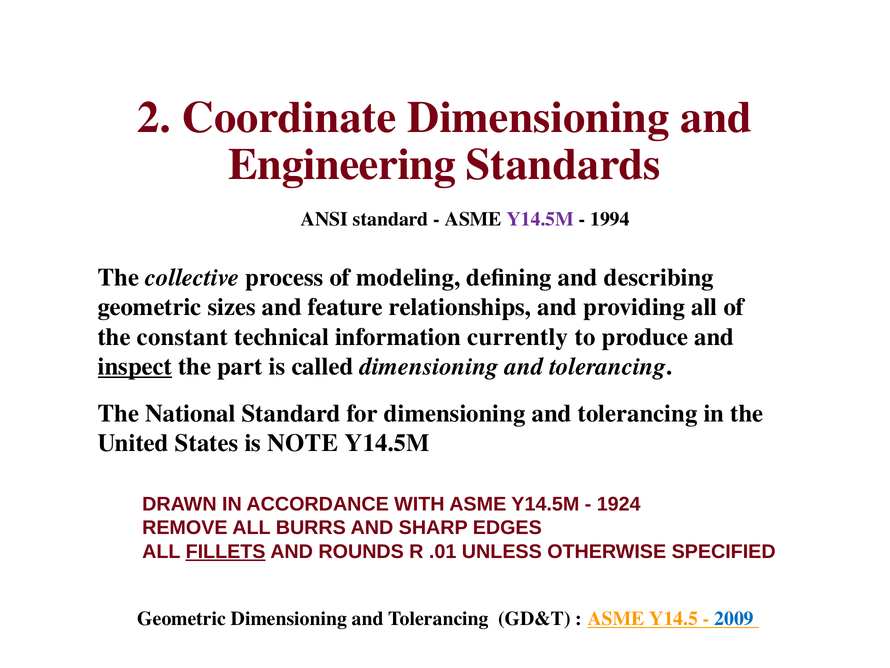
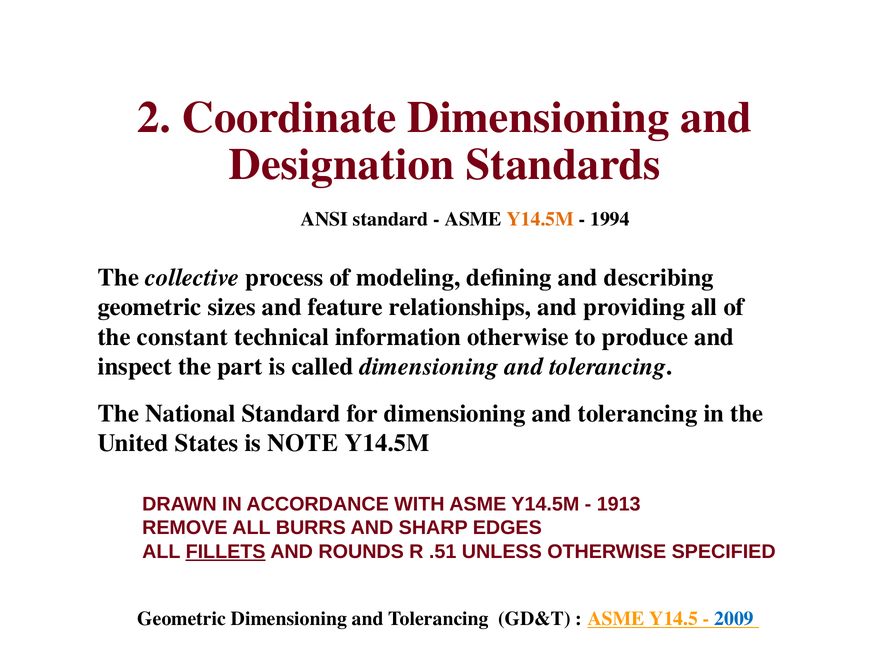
Engineering: Engineering -> Designation (342, 164)
Y14.5M colour: purple -> orange (540, 219)
information currently: currently -> otherwise (518, 337)
inspect underline: present -> none (135, 366)
1924: 1924 -> 1913 (619, 504)
.01: .01 -> .51 (443, 551)
